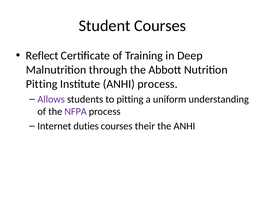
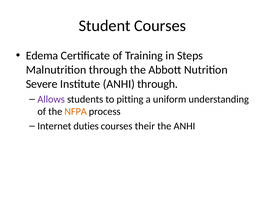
Reflect: Reflect -> Edema (42, 56)
Deep: Deep -> Steps (190, 56)
Pitting: Pitting -> Severe (42, 84)
ANHI process: process -> through (158, 84)
NFPA colour: purple -> orange (76, 111)
